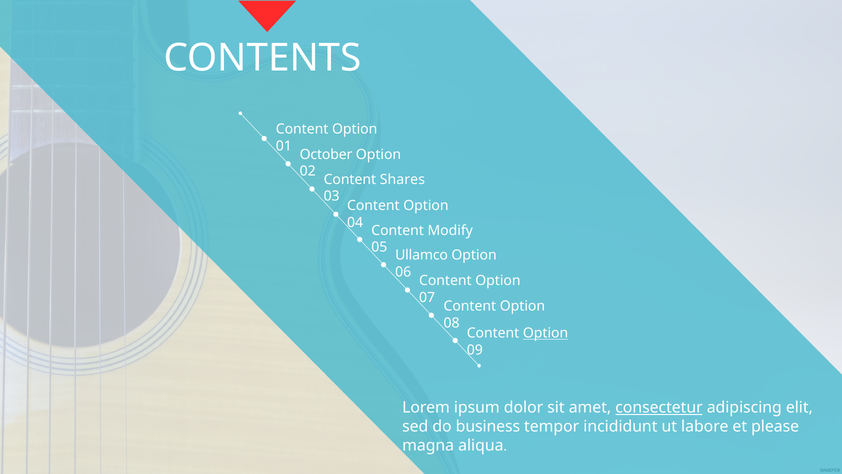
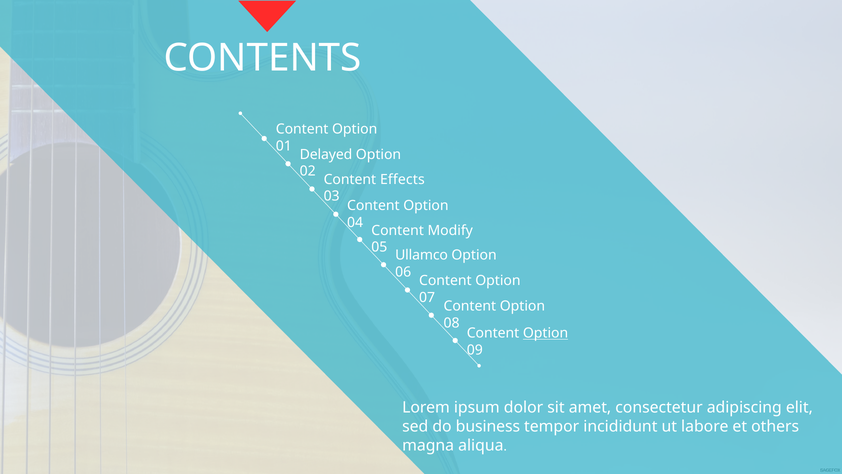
October: October -> Delayed (326, 154)
Shares: Shares -> Effects (402, 179)
consectetur underline: present -> none (659, 407)
please: please -> others (775, 426)
